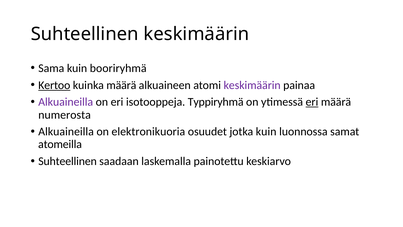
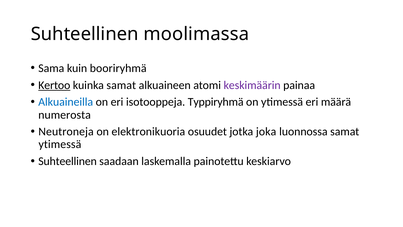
Suhteellinen keskimäärin: keskimäärin -> moolimassa (196, 34)
kuinka määrä: määrä -> samat (121, 85)
Alkuaineilla colour: purple -> blue (66, 102)
eri underline: present -> none (312, 102)
Alkuaineilla: Alkuaineilla -> Neutroneja (66, 132)
jotka kuin: kuin -> joka (266, 132)
atomeilla: atomeilla -> ytimessä (60, 144)
